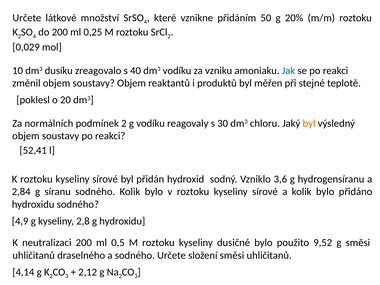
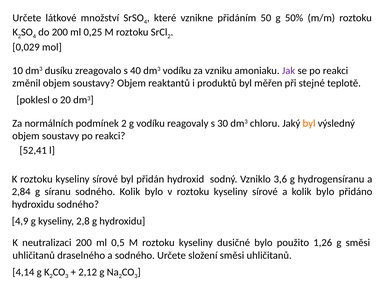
20%: 20% -> 50% (294, 18)
Jak colour: blue -> purple (289, 71)
9,52: 9,52 -> 1,26 (323, 243)
